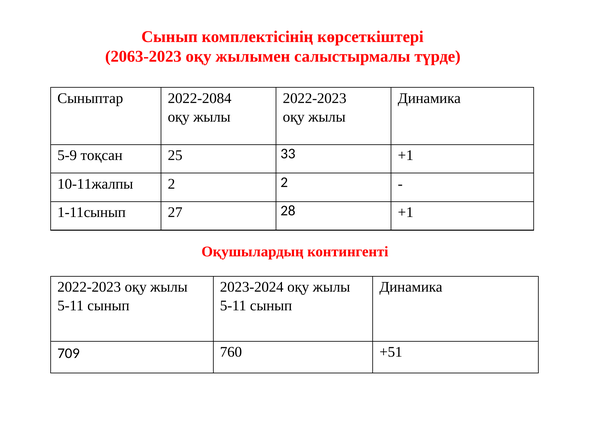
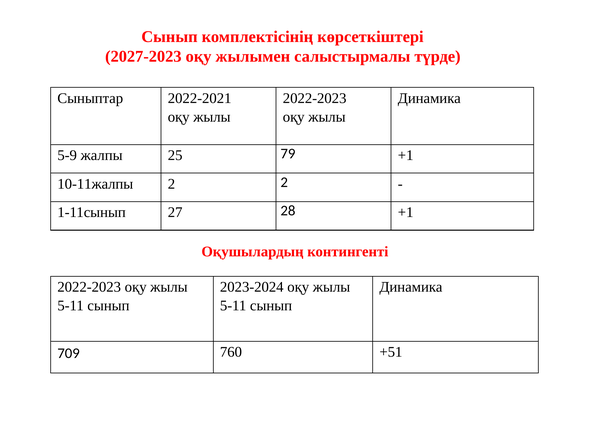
2063-2023: 2063-2023 -> 2027-2023 (143, 56)
2022-2084: 2022-2084 -> 2022-2021 (200, 98)
тоқсан: тоқсан -> жалпы (102, 155)
33: 33 -> 79 (288, 154)
